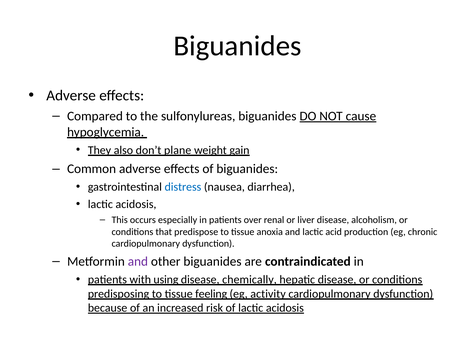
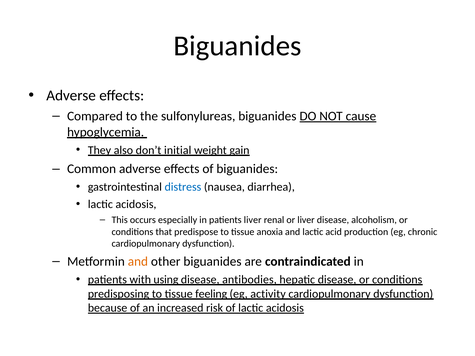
plane: plane -> initial (178, 150)
patients over: over -> liver (253, 220)
and colour: purple -> orange (138, 262)
chemically: chemically -> antibodies (249, 280)
